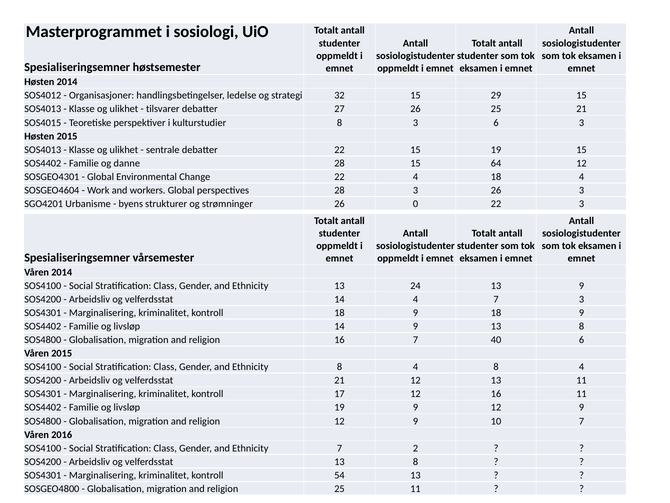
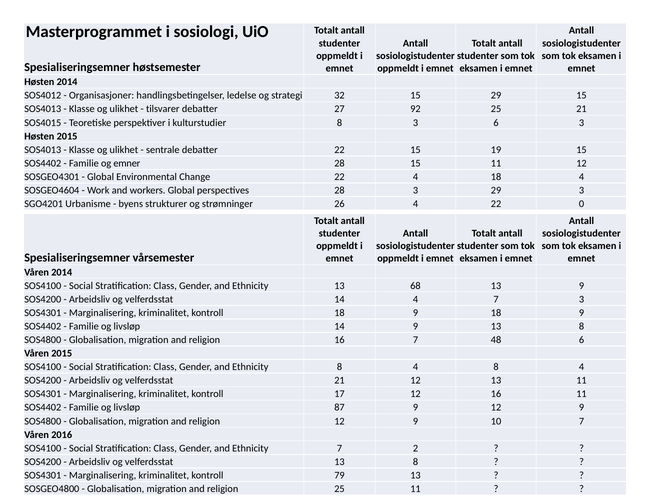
27 26: 26 -> 92 (416, 109)
danne: danne -> emner (127, 163)
15 64: 64 -> 11 (496, 163)
3 26: 26 -> 29 (496, 190)
26 0: 0 -> 4 (416, 204)
22 3: 3 -> 0 (582, 204)
24: 24 -> 68 (416, 285)
40: 40 -> 48 (496, 340)
livsløp 19: 19 -> 87 (339, 407)
54: 54 -> 79 (339, 475)
